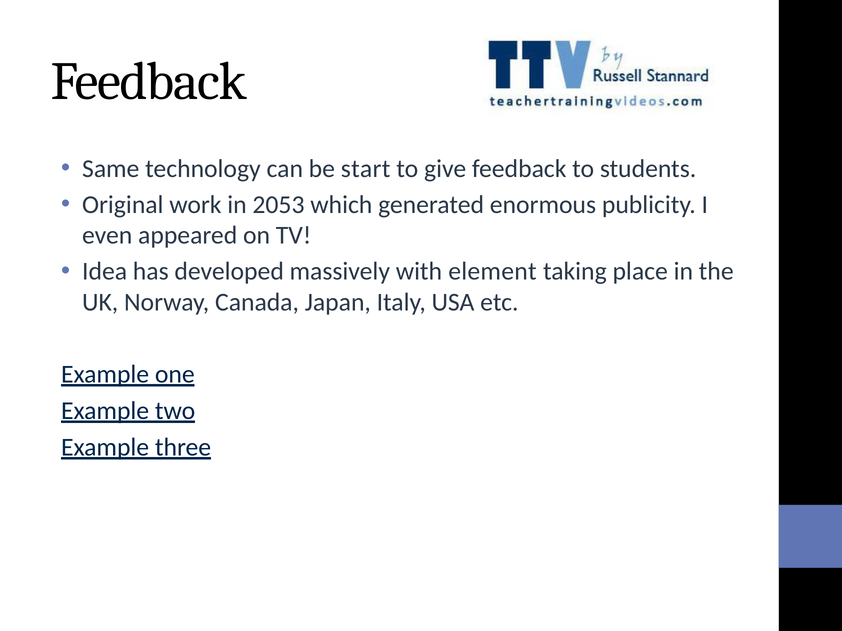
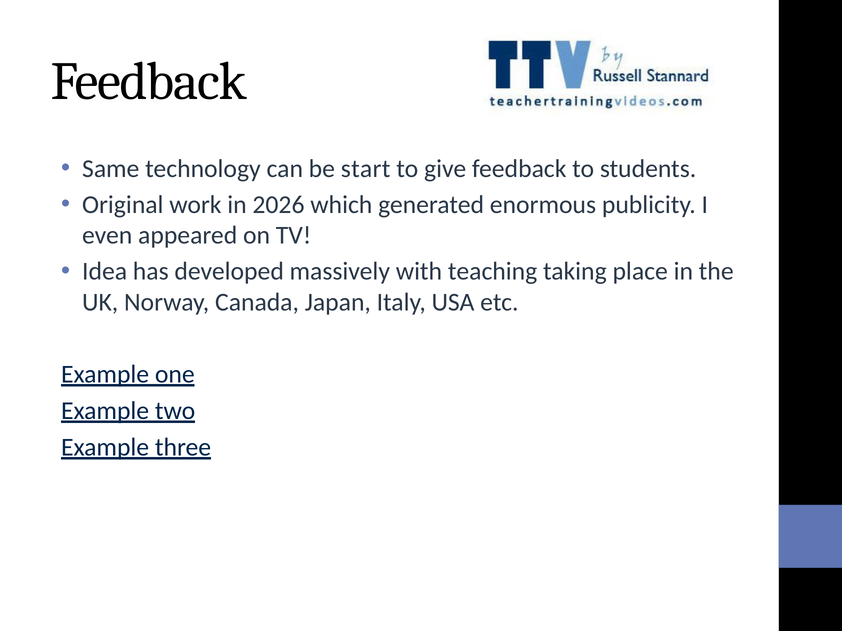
2053: 2053 -> 2026 (278, 205)
element: element -> teaching (493, 272)
